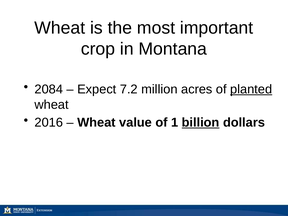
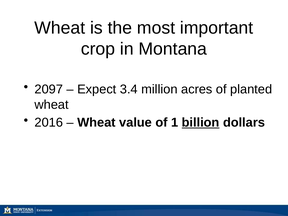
2084: 2084 -> 2097 (49, 89)
7.2: 7.2 -> 3.4 (129, 89)
planted underline: present -> none (251, 89)
